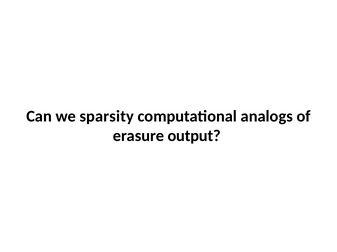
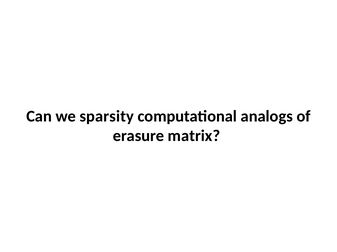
output: output -> matrix (194, 136)
